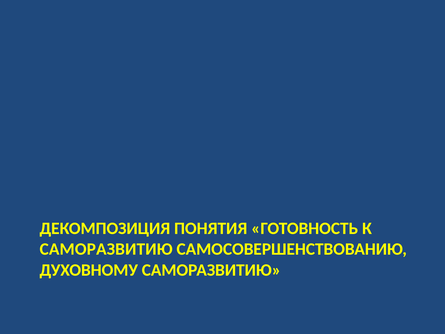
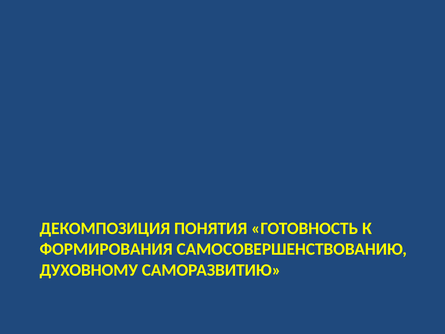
САМОРАЗВИТИЮ: САМОРАЗВИТИЮ -> ФОРМИРОВАНИЯ (106, 249)
